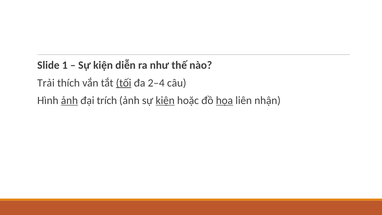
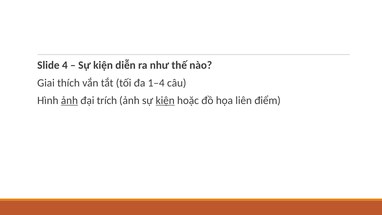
1: 1 -> 4 (65, 65)
Trải: Trải -> Giai (46, 83)
tối underline: present -> none (124, 83)
2–4: 2–4 -> 1–4 (156, 83)
họa underline: present -> none (224, 100)
nhận: nhận -> điểm (268, 100)
